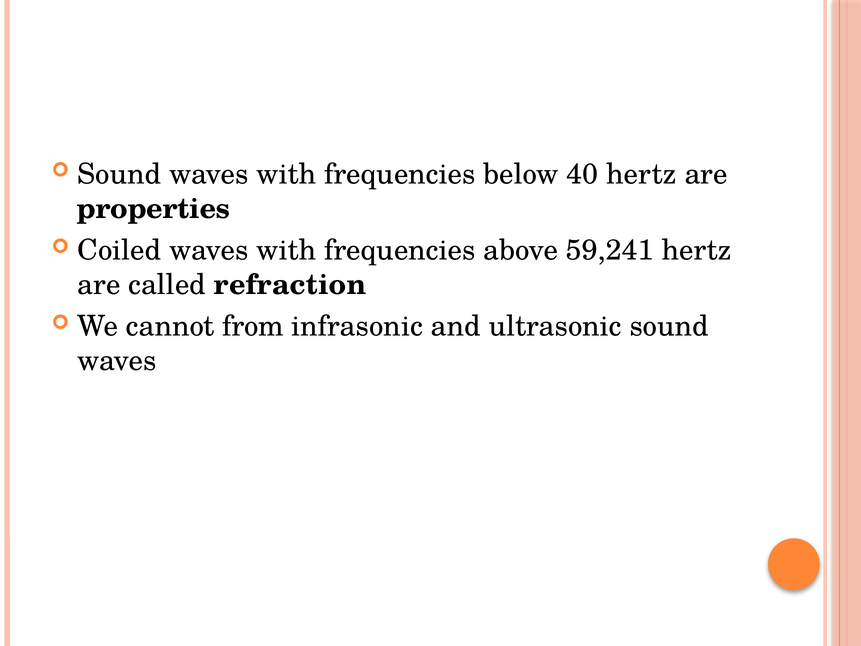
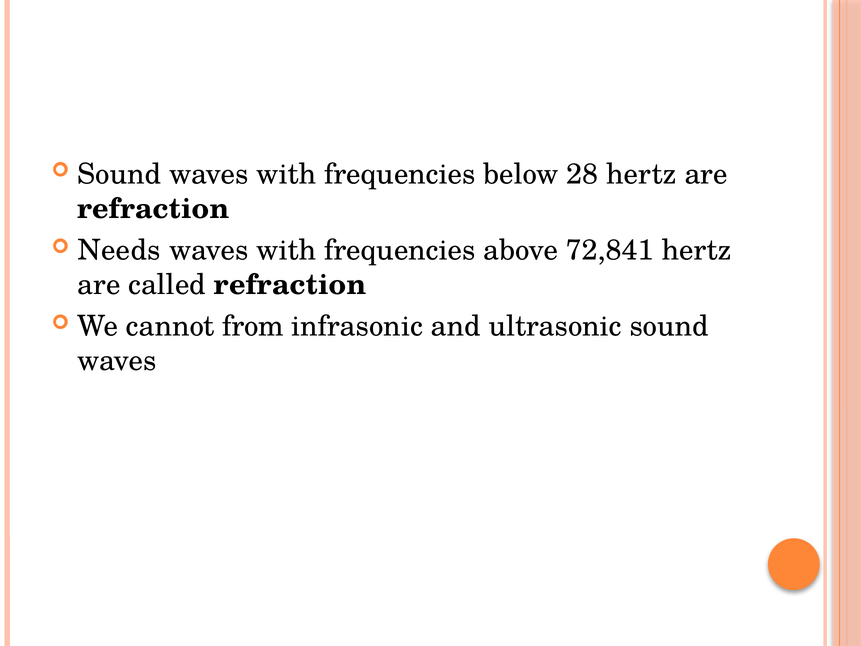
40: 40 -> 28 (582, 174)
properties: properties -> refraction (153, 209)
Coiled: Coiled -> Needs (119, 250)
59,241: 59,241 -> 72,841 (610, 250)
